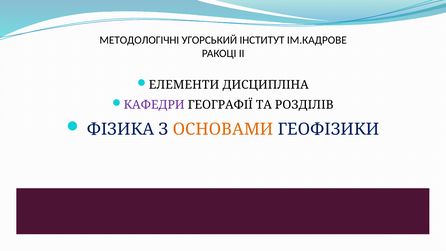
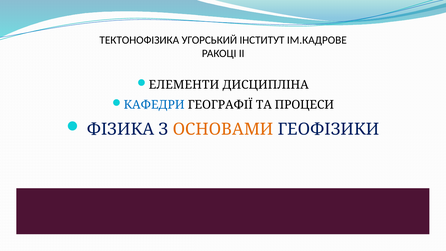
МЕТОДОЛОГІЧНІ: МЕТОДОЛОГІЧНІ -> ТЕКТОНОФІЗИКА (139, 40)
КАФЕДРИ colour: purple -> blue (154, 105)
РОЗДІЛІВ: РОЗДІЛІВ -> ПРОЦЕСИ (304, 105)
